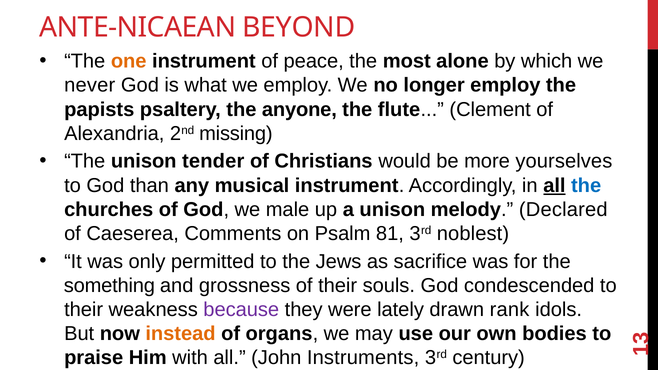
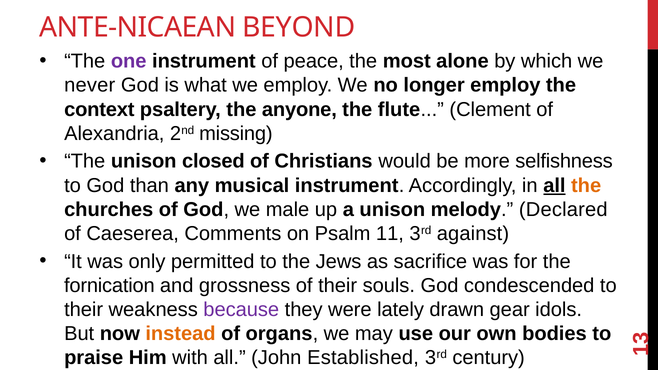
one colour: orange -> purple (129, 61)
papists: papists -> context (99, 109)
tender: tender -> closed (213, 161)
yourselves: yourselves -> selfishness (564, 161)
the colour: blue -> orange (586, 185)
81: 81 -> 11 (390, 234)
noblest: noblest -> against (473, 234)
something: something -> fornication (109, 286)
rank: rank -> gear (510, 310)
Instruments: Instruments -> Established (363, 358)
